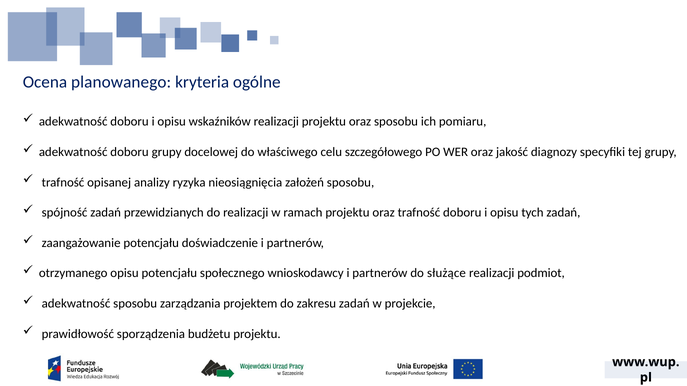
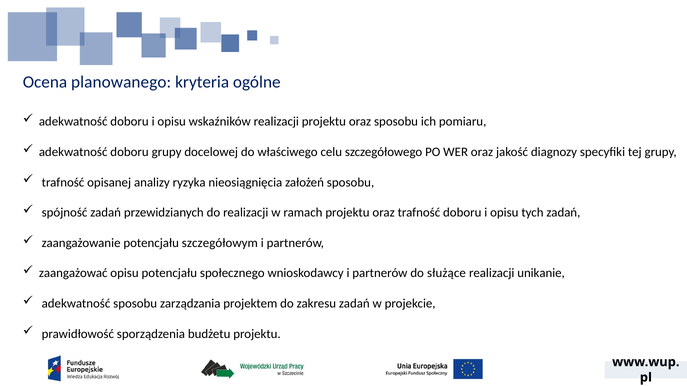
doświadczenie: doświadczenie -> szczegółowym (220, 243)
otrzymanego: otrzymanego -> zaangażować (73, 274)
podmiot: podmiot -> unikanie (541, 274)
